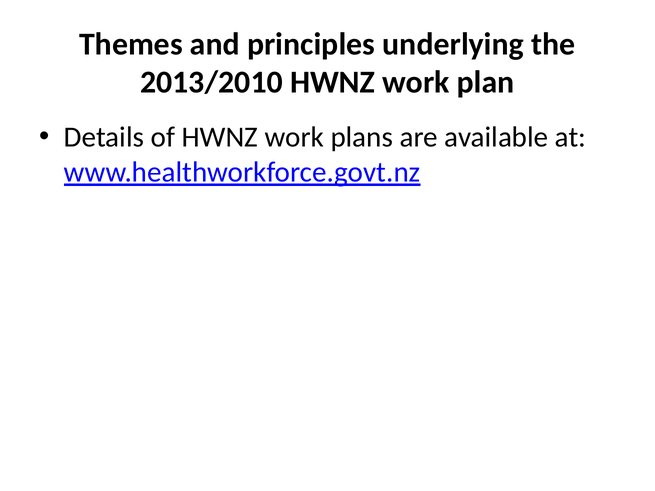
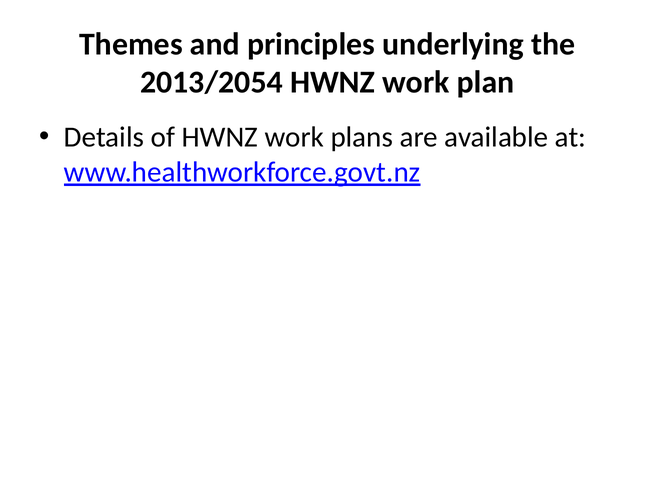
2013/2010: 2013/2010 -> 2013/2054 (211, 82)
